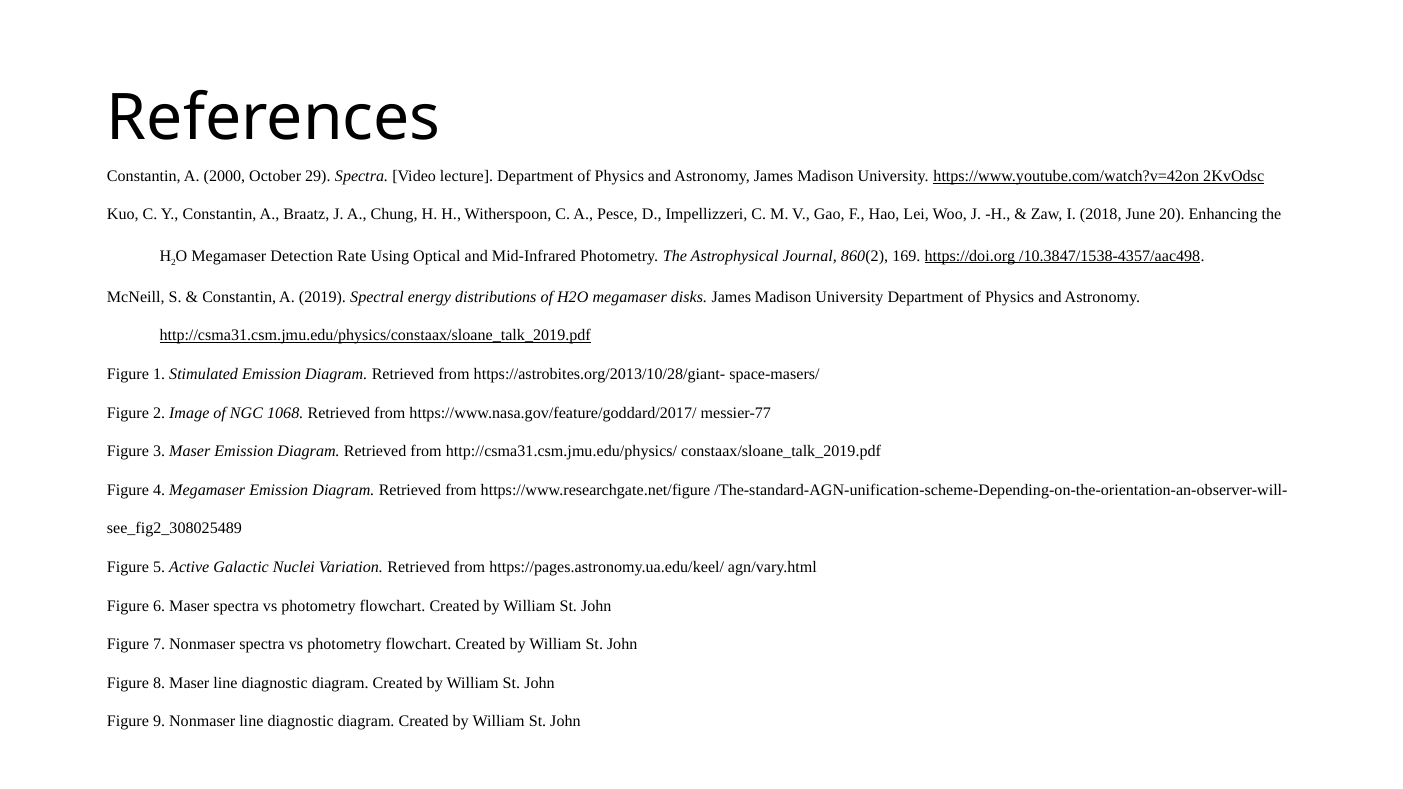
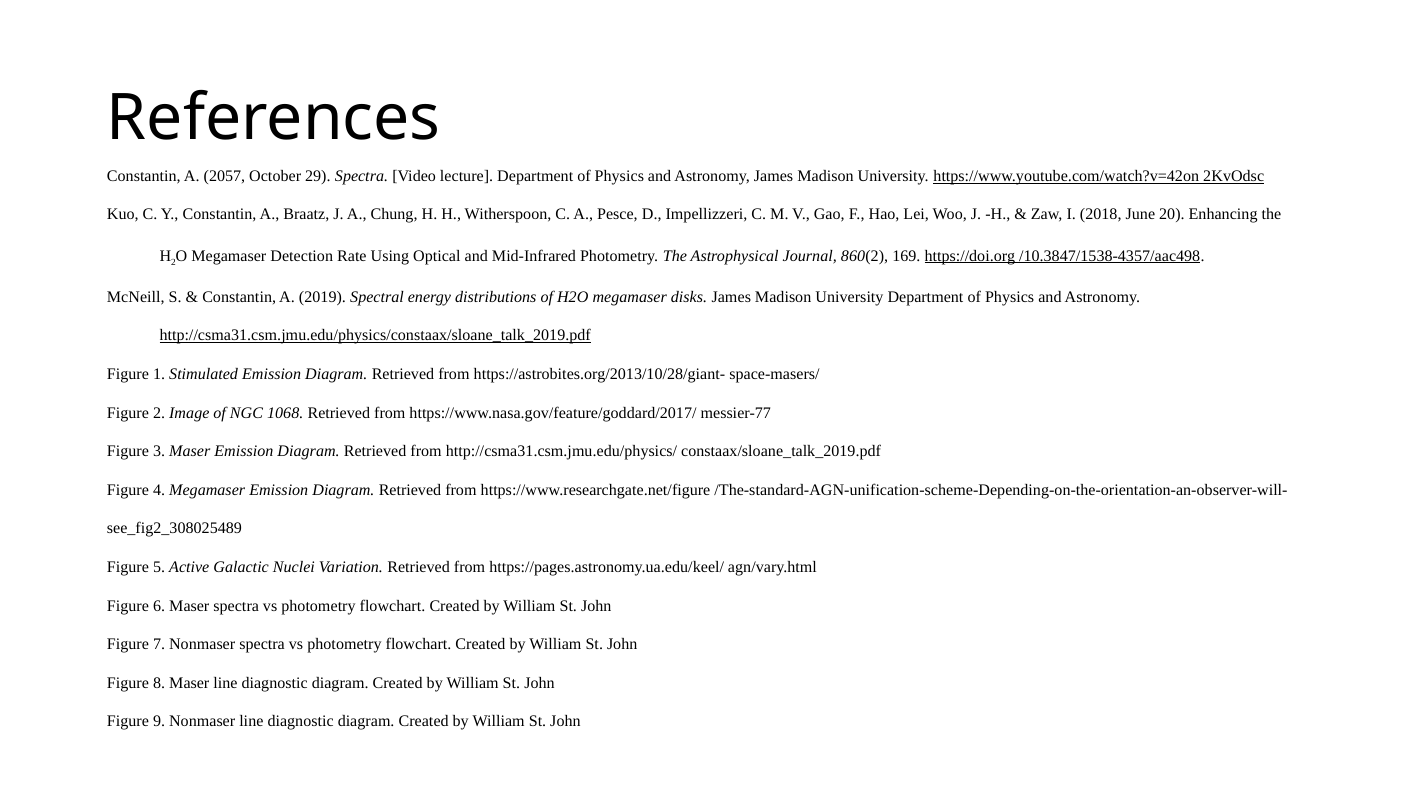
2000: 2000 -> 2057 (224, 176)
